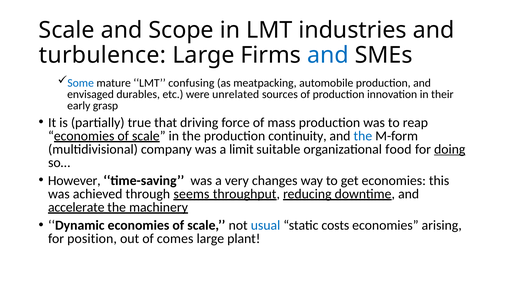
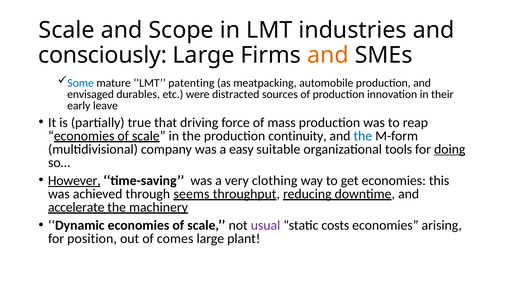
turbulence: turbulence -> consciously (103, 55)
and colour: blue -> orange (328, 55)
confusing: confusing -> patenting (191, 83)
unrelated: unrelated -> distracted (236, 94)
grasp: grasp -> leave (105, 106)
limit: limit -> easy (241, 149)
food: food -> tools (399, 149)
However underline: none -> present (74, 181)
changes: changes -> clothing (275, 181)
usual colour: blue -> purple (266, 225)
